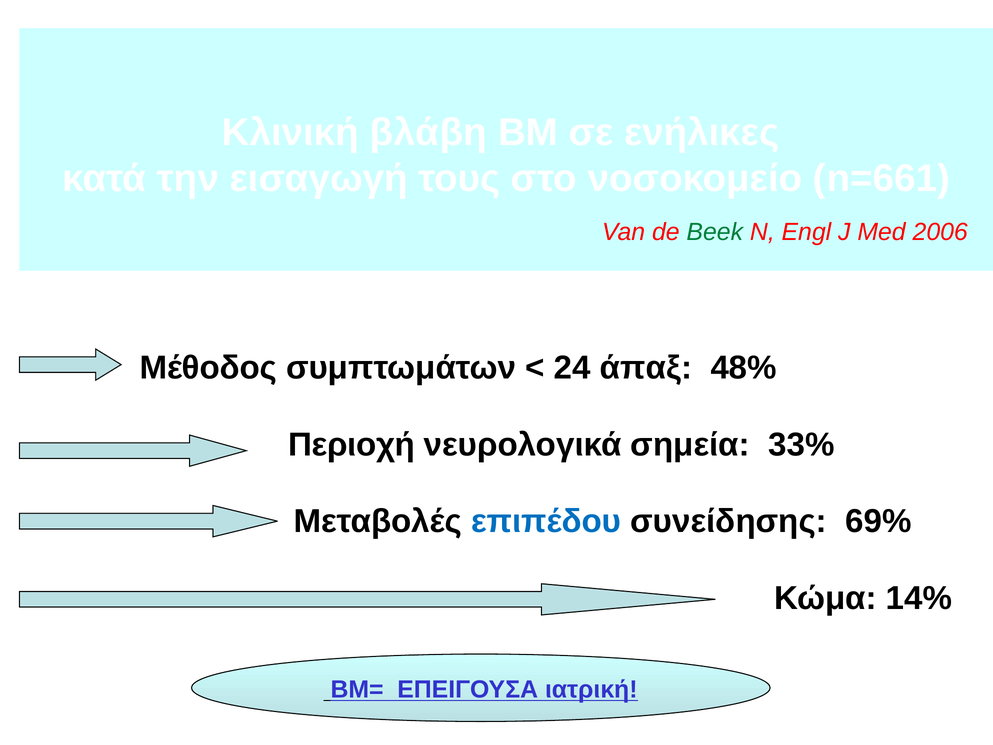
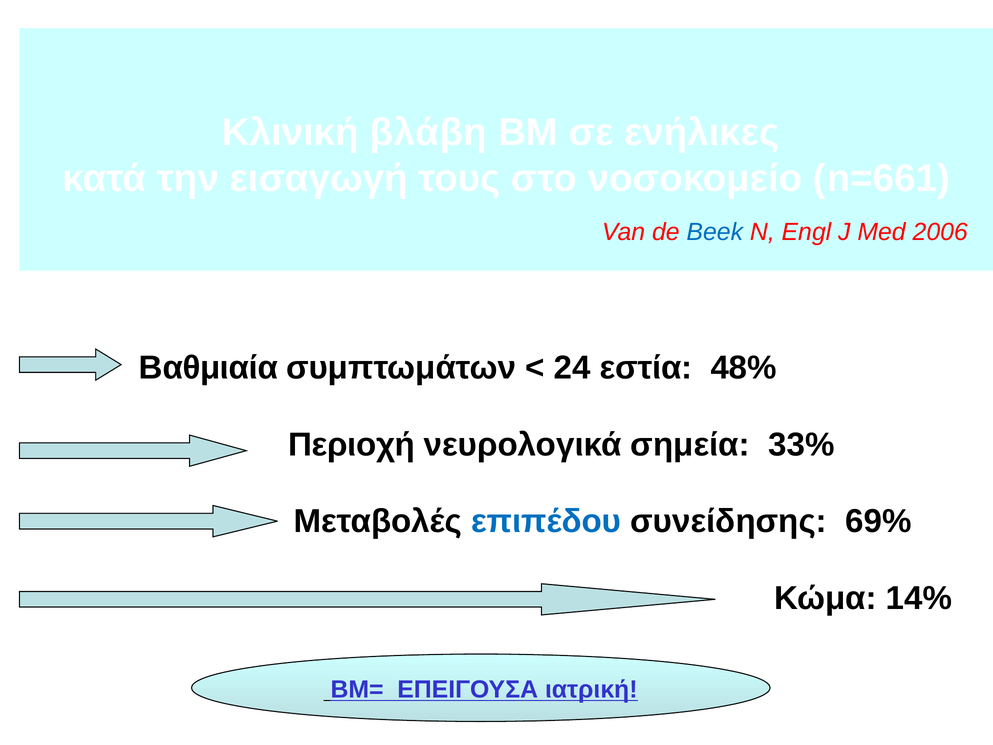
Beek colour: green -> blue (715, 232)
Μέθοδος: Μέθοδος -> Βαθμιαία (208, 368)
άπαξ: άπαξ -> εστία (646, 368)
